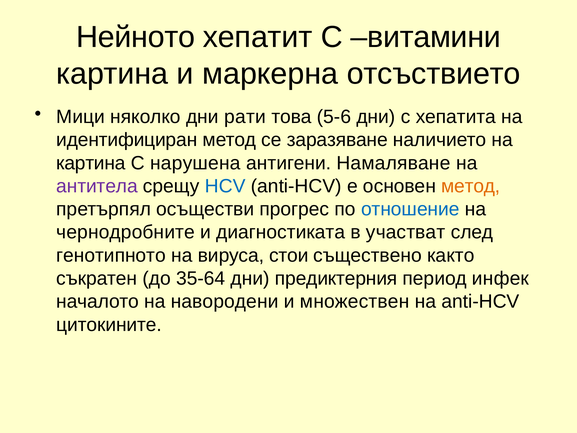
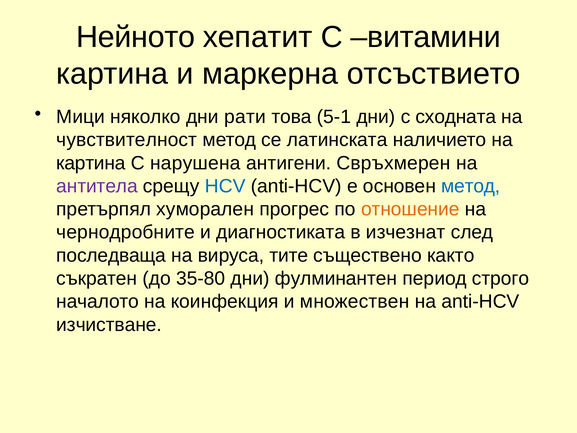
5-6: 5-6 -> 5-1 (334, 117)
хепатита: хепатита -> сходната (456, 117)
идентифициран: идентифициран -> чувствителност (127, 140)
заразяване: заразяване -> латинската (337, 140)
Намаляване: Намаляване -> Свръхмерен (393, 163)
метод colour: orange -> blue (471, 186)
осъществи: осъществи -> хуморален (205, 209)
отношение colour: blue -> orange (410, 209)
участват: участват -> изчезнат (406, 232)
генотипното: генотипното -> последваща (111, 255)
стои: стои -> тите (289, 255)
35-64: 35-64 -> 35-80 (201, 278)
предиктерния: предиктерния -> фулминантен (336, 278)
инфек: инфек -> строго (501, 278)
навородени: навородени -> коинфекция (225, 301)
цитокините: цитокините -> изчистване (109, 324)
